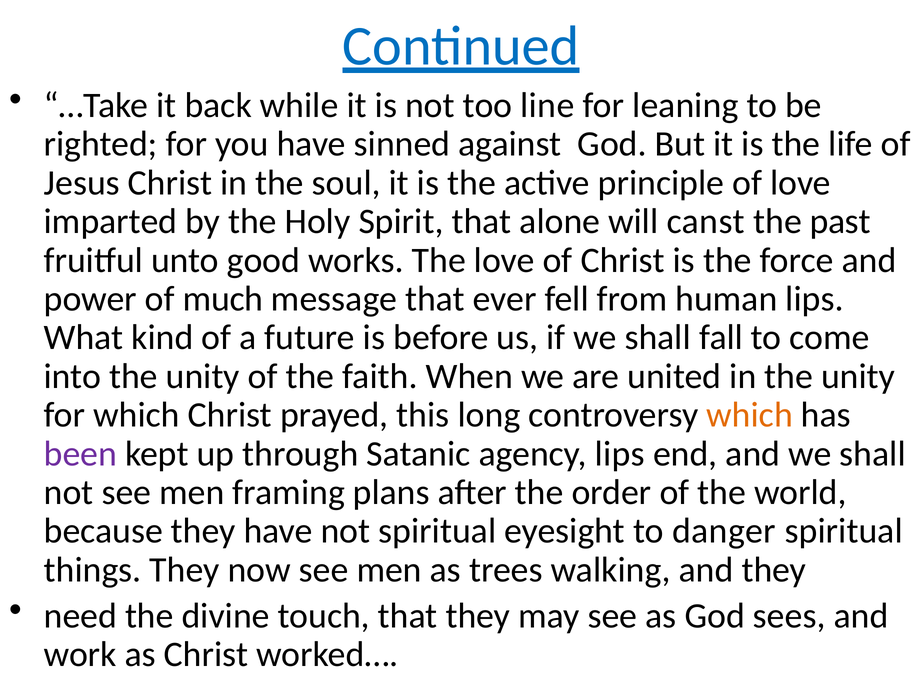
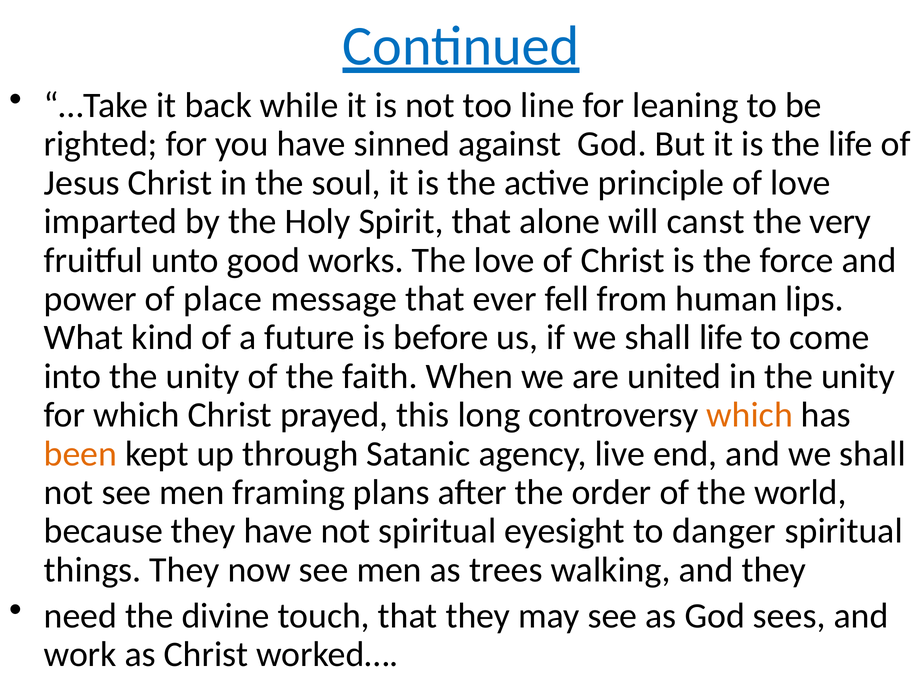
past: past -> very (840, 222)
much: much -> place (223, 299)
shall fall: fall -> life (721, 338)
been colour: purple -> orange (80, 454)
agency lips: lips -> live (620, 454)
